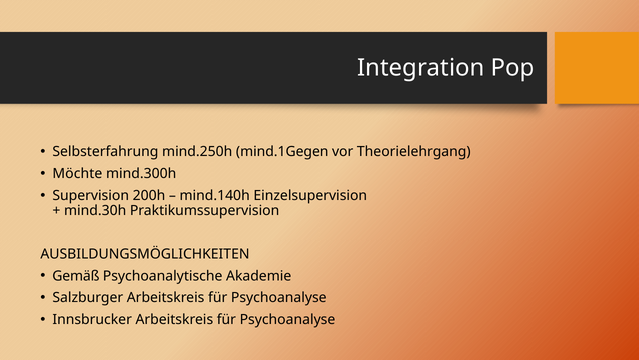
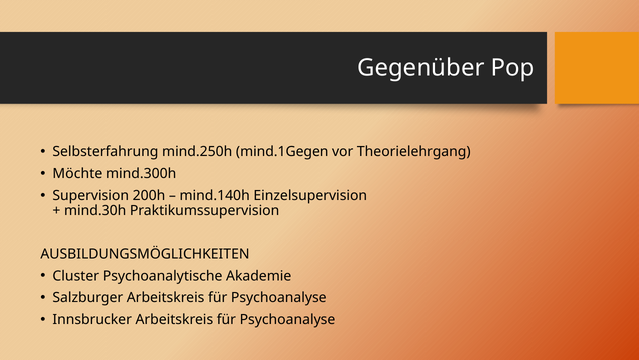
Integration: Integration -> Gegenüber (421, 68)
Gemäß: Gemäß -> Cluster (76, 275)
